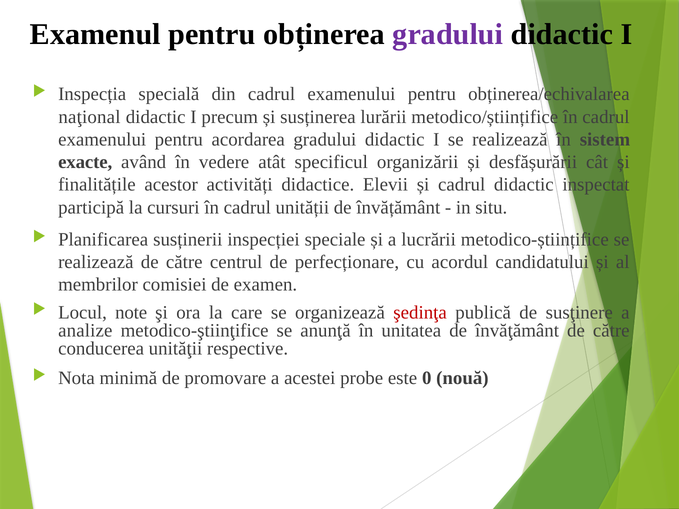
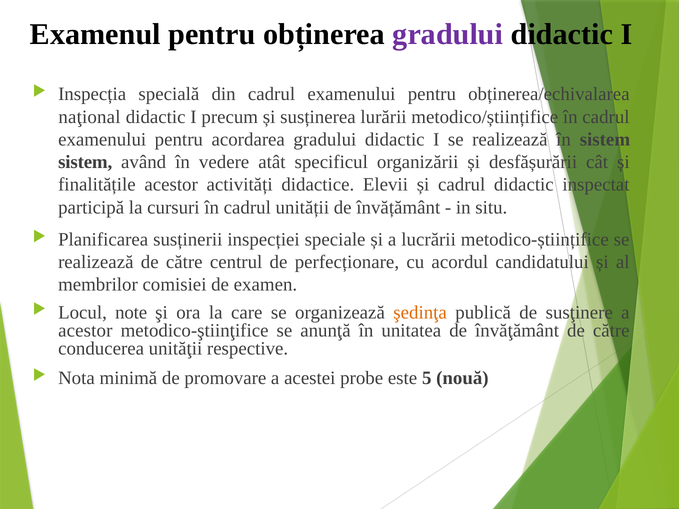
exacte: exacte -> sistem (85, 162)
şedinţa colour: red -> orange (420, 312)
analize: analize -> acestor (85, 331)
0: 0 -> 5 (427, 378)
